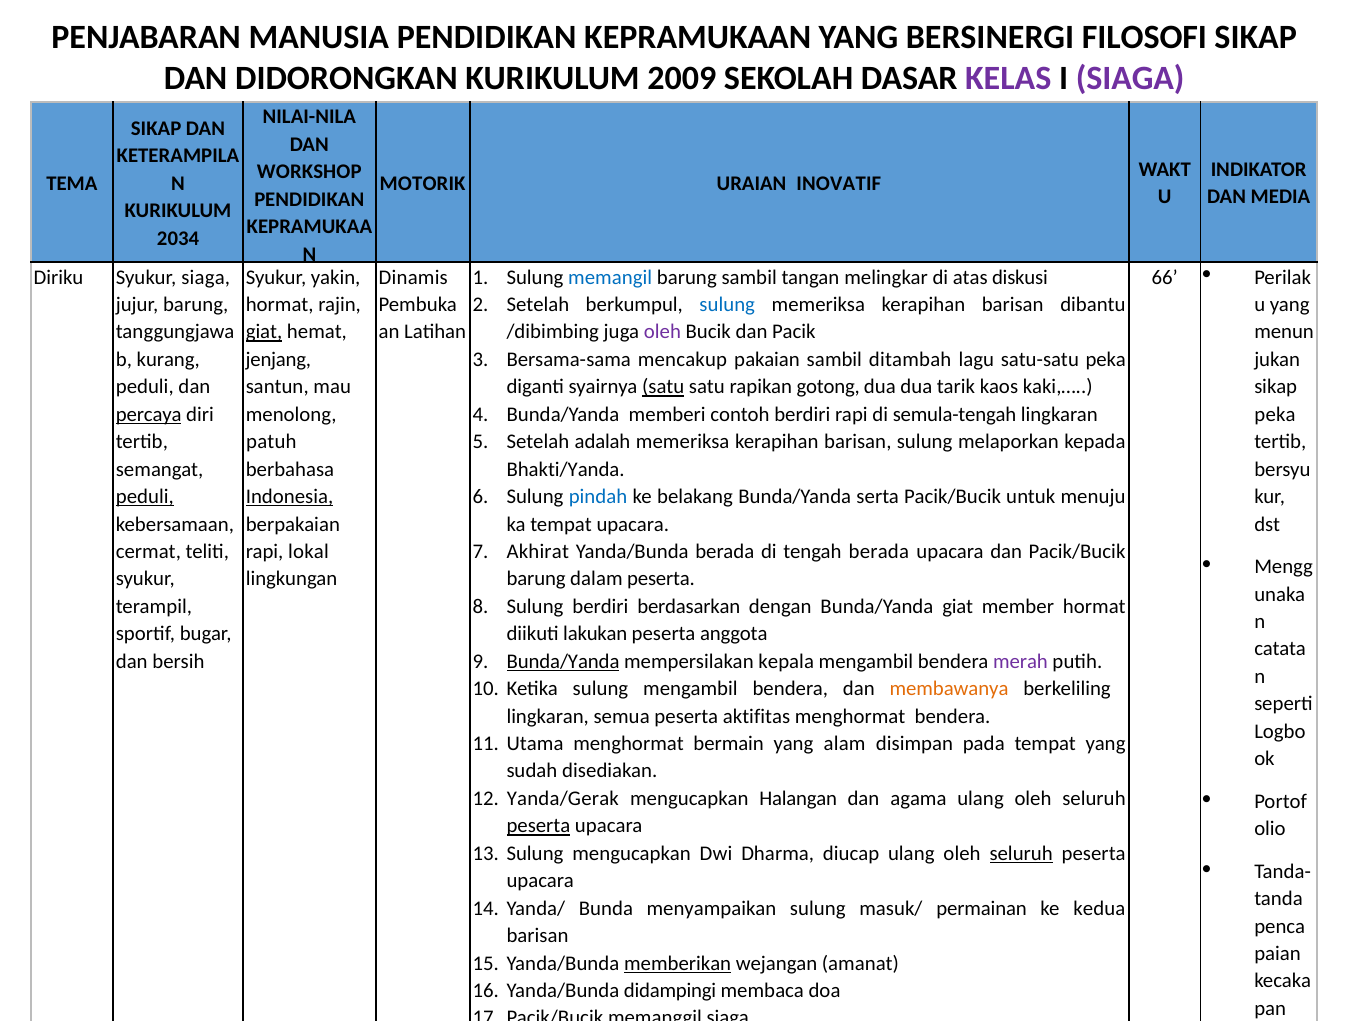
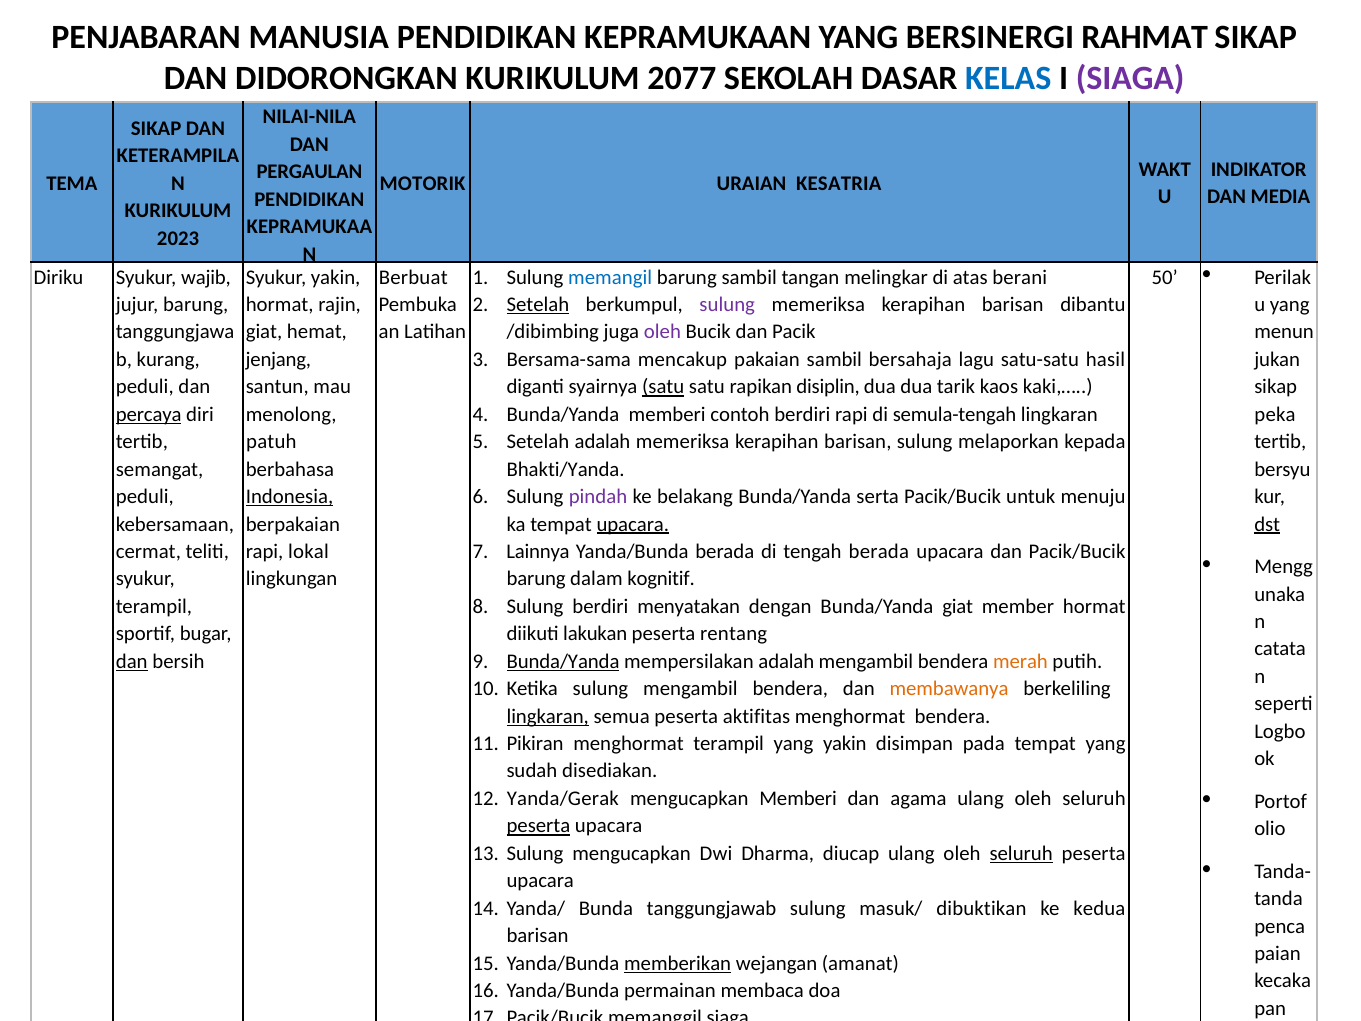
FILOSOFI: FILOSOFI -> RAHMAT (1145, 37)
2009: 2009 -> 2077 (682, 78)
KELAS colour: purple -> blue (1008, 78)
WORKSHOP: WORKSHOP -> PERGAULAN (309, 172)
INOVATIF: INOVATIF -> KESATRIA (839, 183)
2034: 2034 -> 2023 (178, 238)
Syukur siaga: siaga -> wajib (206, 277)
Dinamis: Dinamis -> Berbuat (413, 277)
diskusi: diskusi -> berani (1020, 277)
66: 66 -> 50 (1165, 277)
Setelah underline: none -> present (538, 305)
sulung colour: blue -> purple (727, 305)
giat underline: present -> none (264, 332)
ditambah: ditambah -> bersahaja (910, 359)
satu-satu peka: peka -> hasil (1106, 359)
gotong: gotong -> disiplin (828, 387)
peduli underline: present -> none (145, 497)
pindah colour: blue -> purple (598, 497)
upacara underline: none -> present (633, 524)
dst underline: none -> present (1267, 524)
Akhirat: Akhirat -> Lainnya (538, 551)
dalam peserta: peserta -> kognitif (661, 579)
berdasarkan: berdasarkan -> menyatakan (689, 606)
anggota: anggota -> rentang (734, 634)
dan underline: none -> present (132, 661)
mempersilakan kepala: kepala -> adalah (786, 661)
merah colour: purple -> orange (1020, 661)
lingkaran underline: none -> present (548, 716)
Utama: Utama -> Pikiran (535, 744)
menghormat bermain: bermain -> terampil (729, 744)
yang alam: alam -> yakin (845, 744)
mengucapkan Halangan: Halangan -> Memberi (798, 798)
menyampaikan: menyampaikan -> tanggungjawab (711, 908)
permainan: permainan -> dibuktikan (981, 908)
didampingi: didampingi -> permainan (670, 990)
